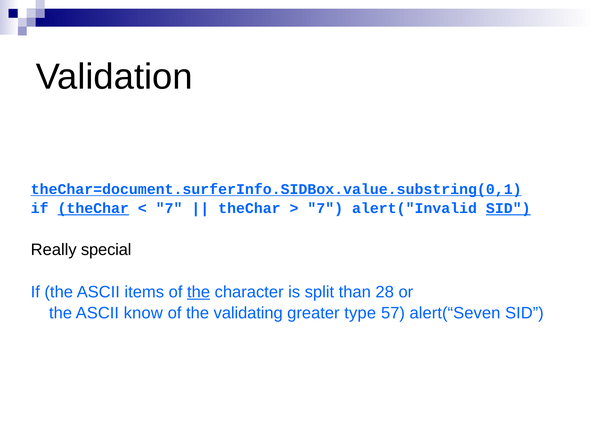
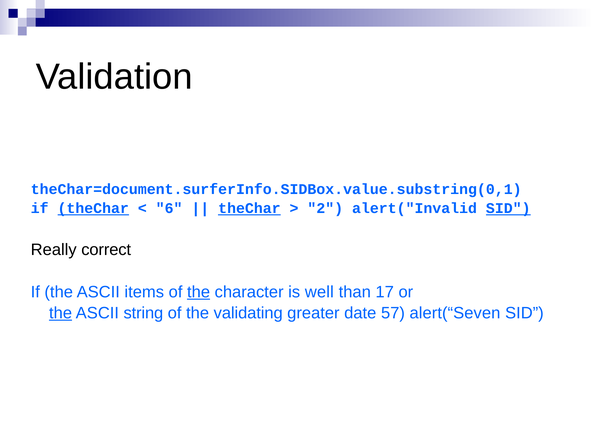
theChar=document.surferInfo.SIDBox.value.substring(0,1 underline: present -> none (276, 189)
7: 7 -> 6 (169, 208)
theChar underline: none -> present (249, 208)
7: 7 -> 2 (325, 208)
special: special -> correct (106, 250)
split: split -> well (319, 292)
28: 28 -> 17 (385, 292)
the underline: none -> present (61, 313)
know: know -> string (143, 313)
type: type -> date (360, 313)
